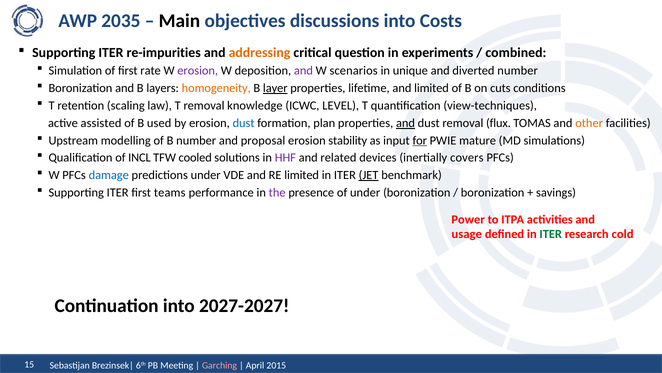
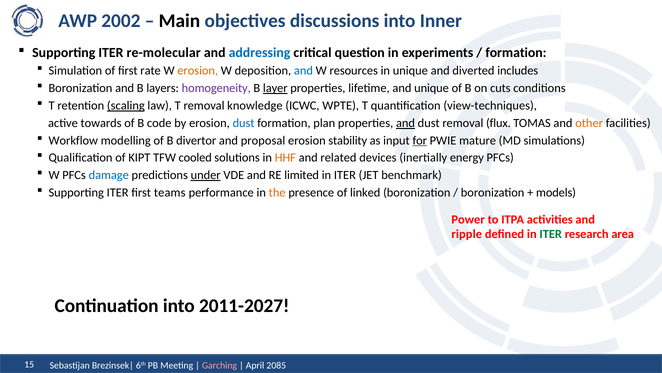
2035: 2035 -> 2002 (121, 21)
Costs: Costs -> Inner (441, 21)
re-impurities: re-impurities -> re-molecular (164, 53)
addressing colour: orange -> blue (259, 53)
combined: combined -> formation (516, 53)
erosion colour: purple -> orange (198, 71)
and colour: purple -> blue (303, 71)
scenarios: scenarios -> resources (354, 71)
diverted number: number -> includes (518, 71)
homogeneity colour: orange -> purple (216, 88)
and limited: limited -> unique (432, 88)
scaling underline: none -> present (126, 105)
LEVEL: LEVEL -> WPTE (341, 105)
assisted: assisted -> towards (101, 123)
used: used -> code (159, 123)
Upstream: Upstream -> Workflow (73, 140)
B number: number -> divertor (196, 140)
INCL: INCL -> KIPT (139, 158)
HHF colour: purple -> orange (285, 158)
covers: covers -> energy (467, 158)
under underline: none -> present (206, 175)
JET underline: present -> none (369, 175)
the colour: purple -> orange (277, 192)
of under: under -> linked (365, 192)
savings: savings -> models (556, 192)
usage: usage -> ripple (467, 234)
cold: cold -> area (623, 234)
2027-2027: 2027-2027 -> 2011-2027 (244, 305)
2015: 2015 -> 2085 (276, 365)
